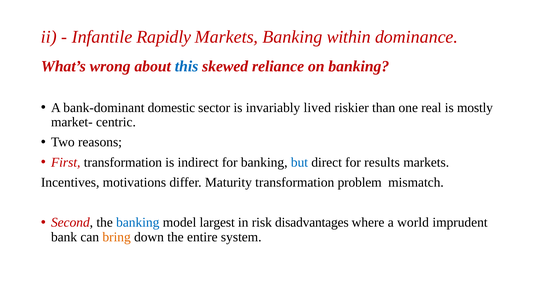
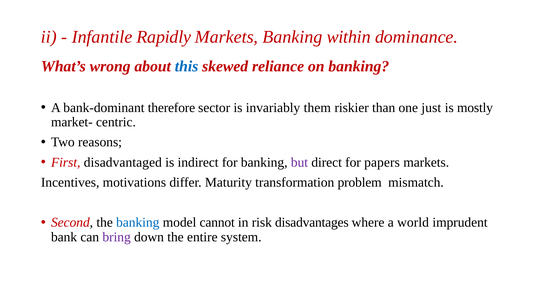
domestic: domestic -> therefore (171, 108)
lived: lived -> them (317, 108)
real: real -> just (431, 108)
First transformation: transformation -> disadvantaged (123, 162)
but colour: blue -> purple (299, 162)
results: results -> papers (382, 162)
largest: largest -> cannot (217, 223)
bring colour: orange -> purple (117, 237)
